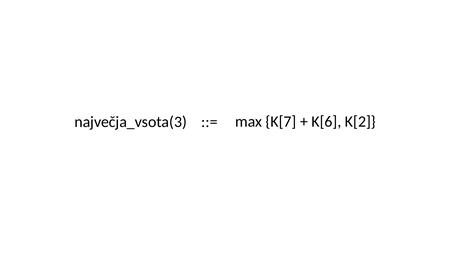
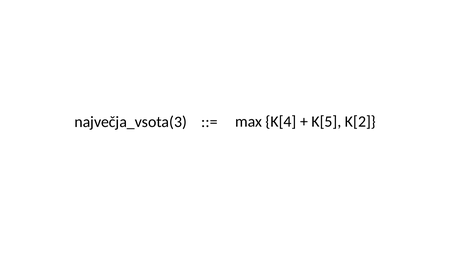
K[7: K[7 -> K[4 (281, 122)
K[6: K[6 -> K[5 (326, 122)
